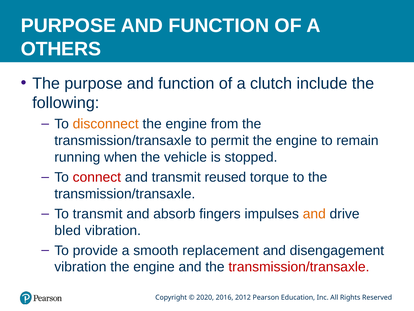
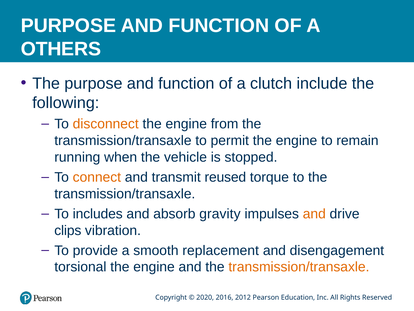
connect colour: red -> orange (97, 177)
To transmit: transmit -> includes (98, 214)
fingers: fingers -> gravity (220, 214)
bled: bled -> clips (68, 230)
vibration: vibration -> torsional (80, 267)
transmission/transaxle colour: red -> orange (299, 267)
